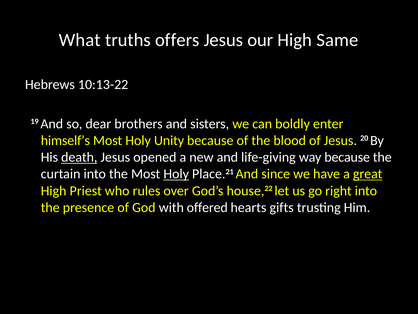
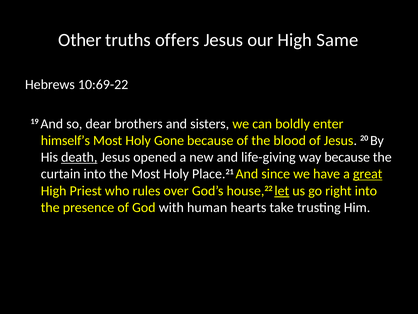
What: What -> Other (80, 40)
10:13-22: 10:13-22 -> 10:69-22 (103, 85)
Unity: Unity -> Gone (169, 140)
Holy underline: present -> none (176, 174)
let underline: none -> present (282, 190)
offered: offered -> human (207, 207)
gifts: gifts -> take (282, 207)
